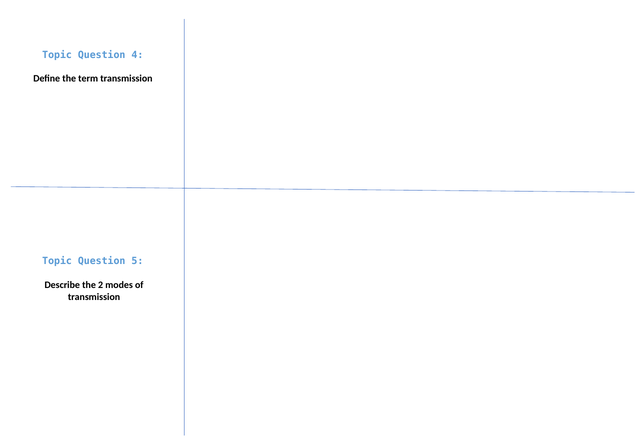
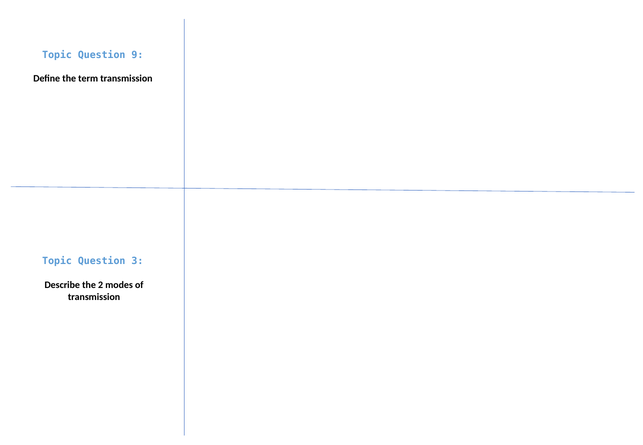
4: 4 -> 9 (137, 55)
5: 5 -> 3 (137, 261)
